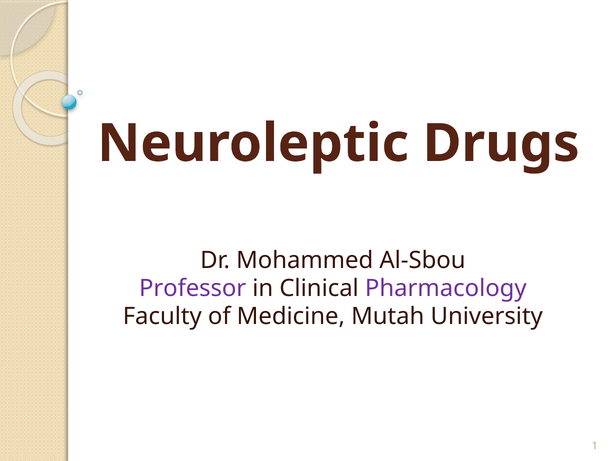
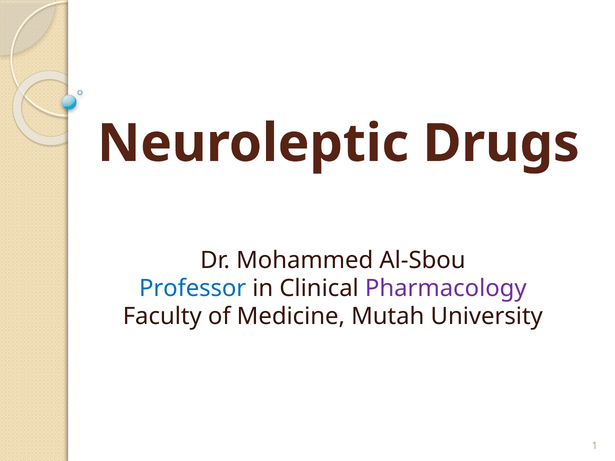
Professor colour: purple -> blue (193, 289)
